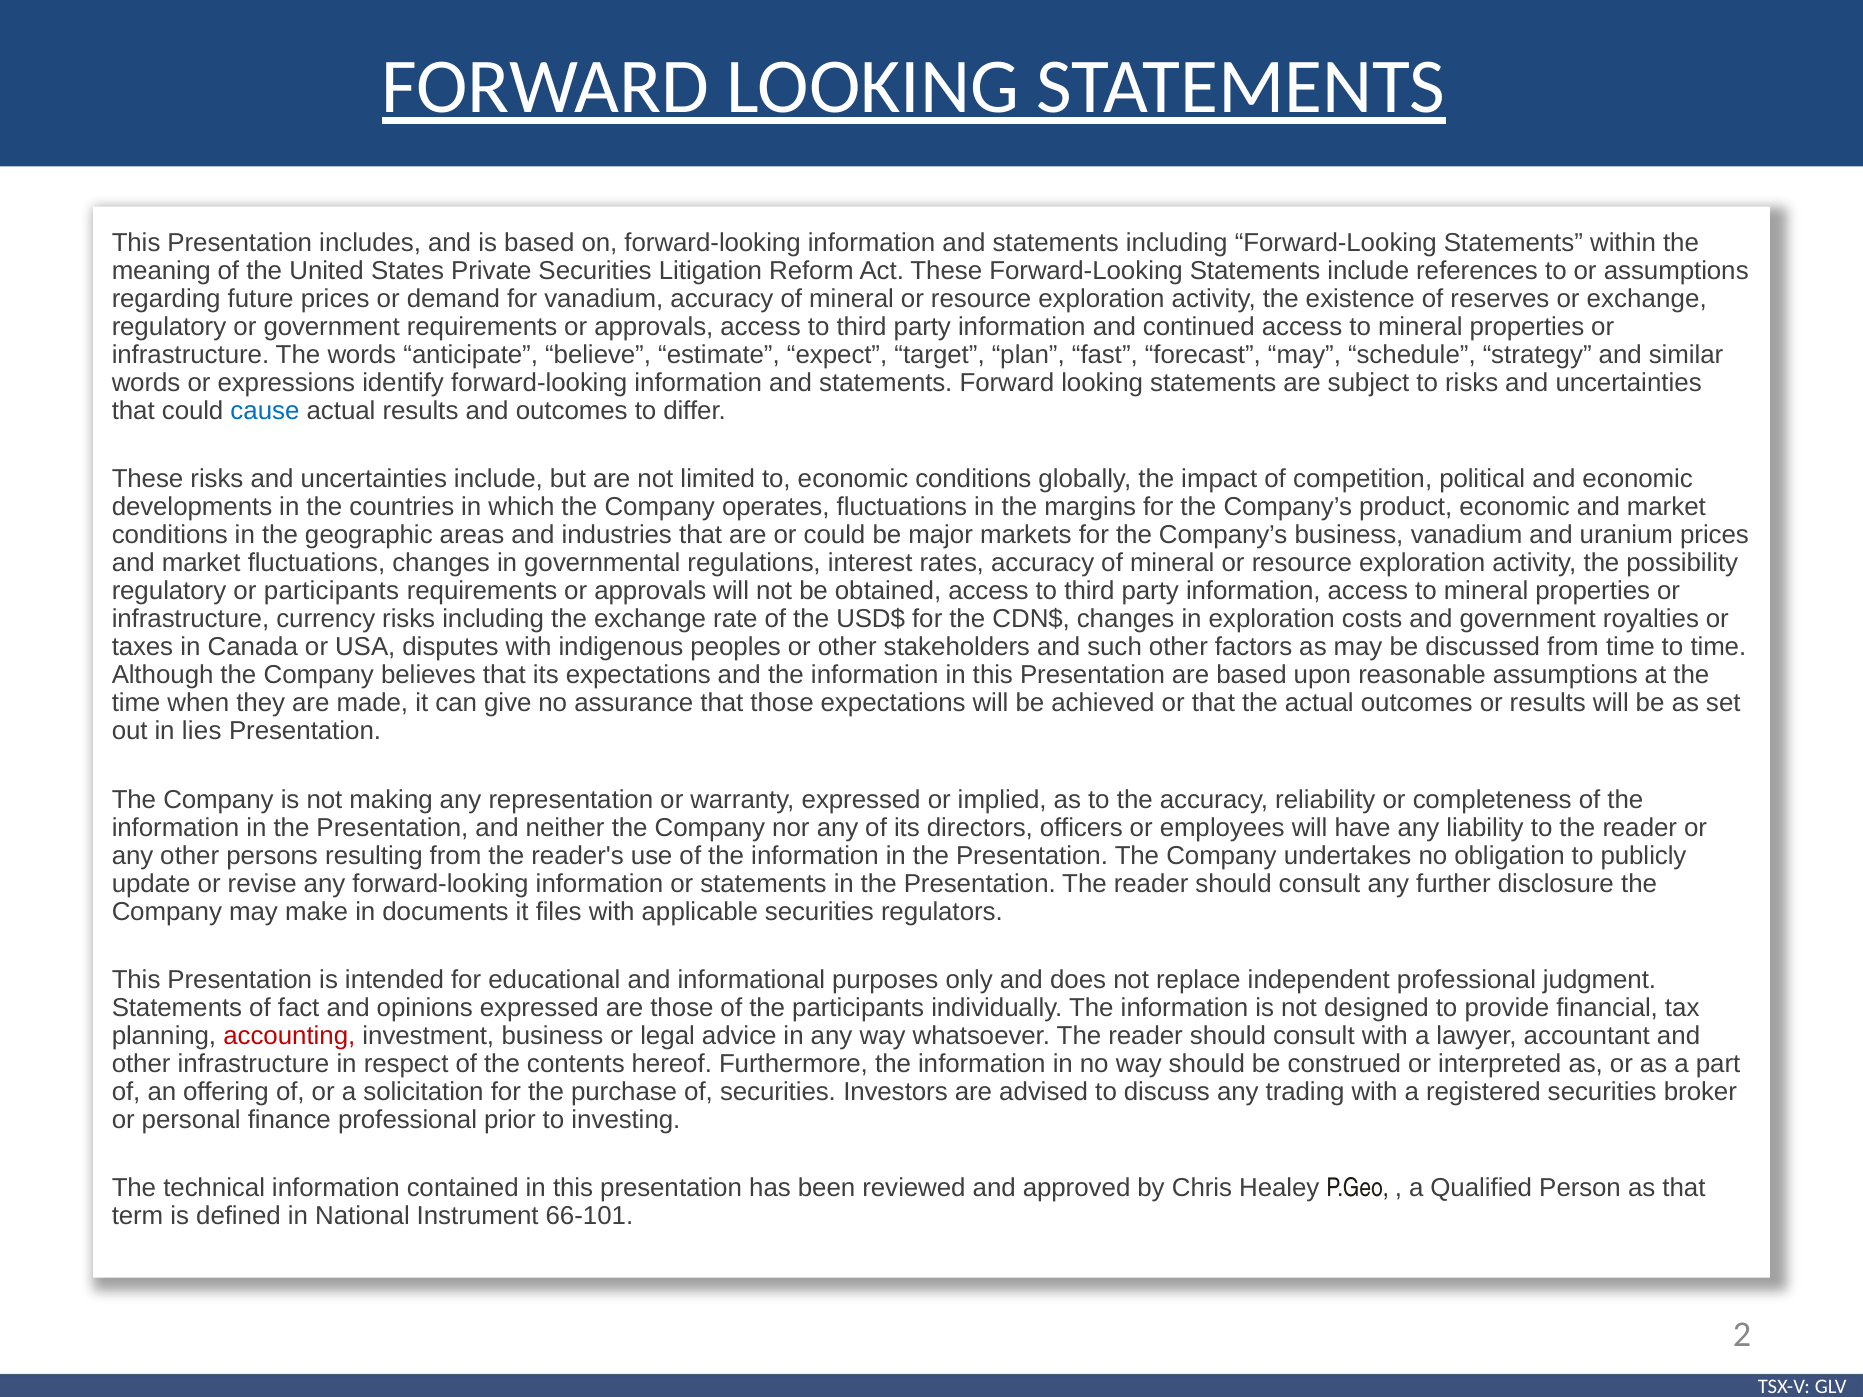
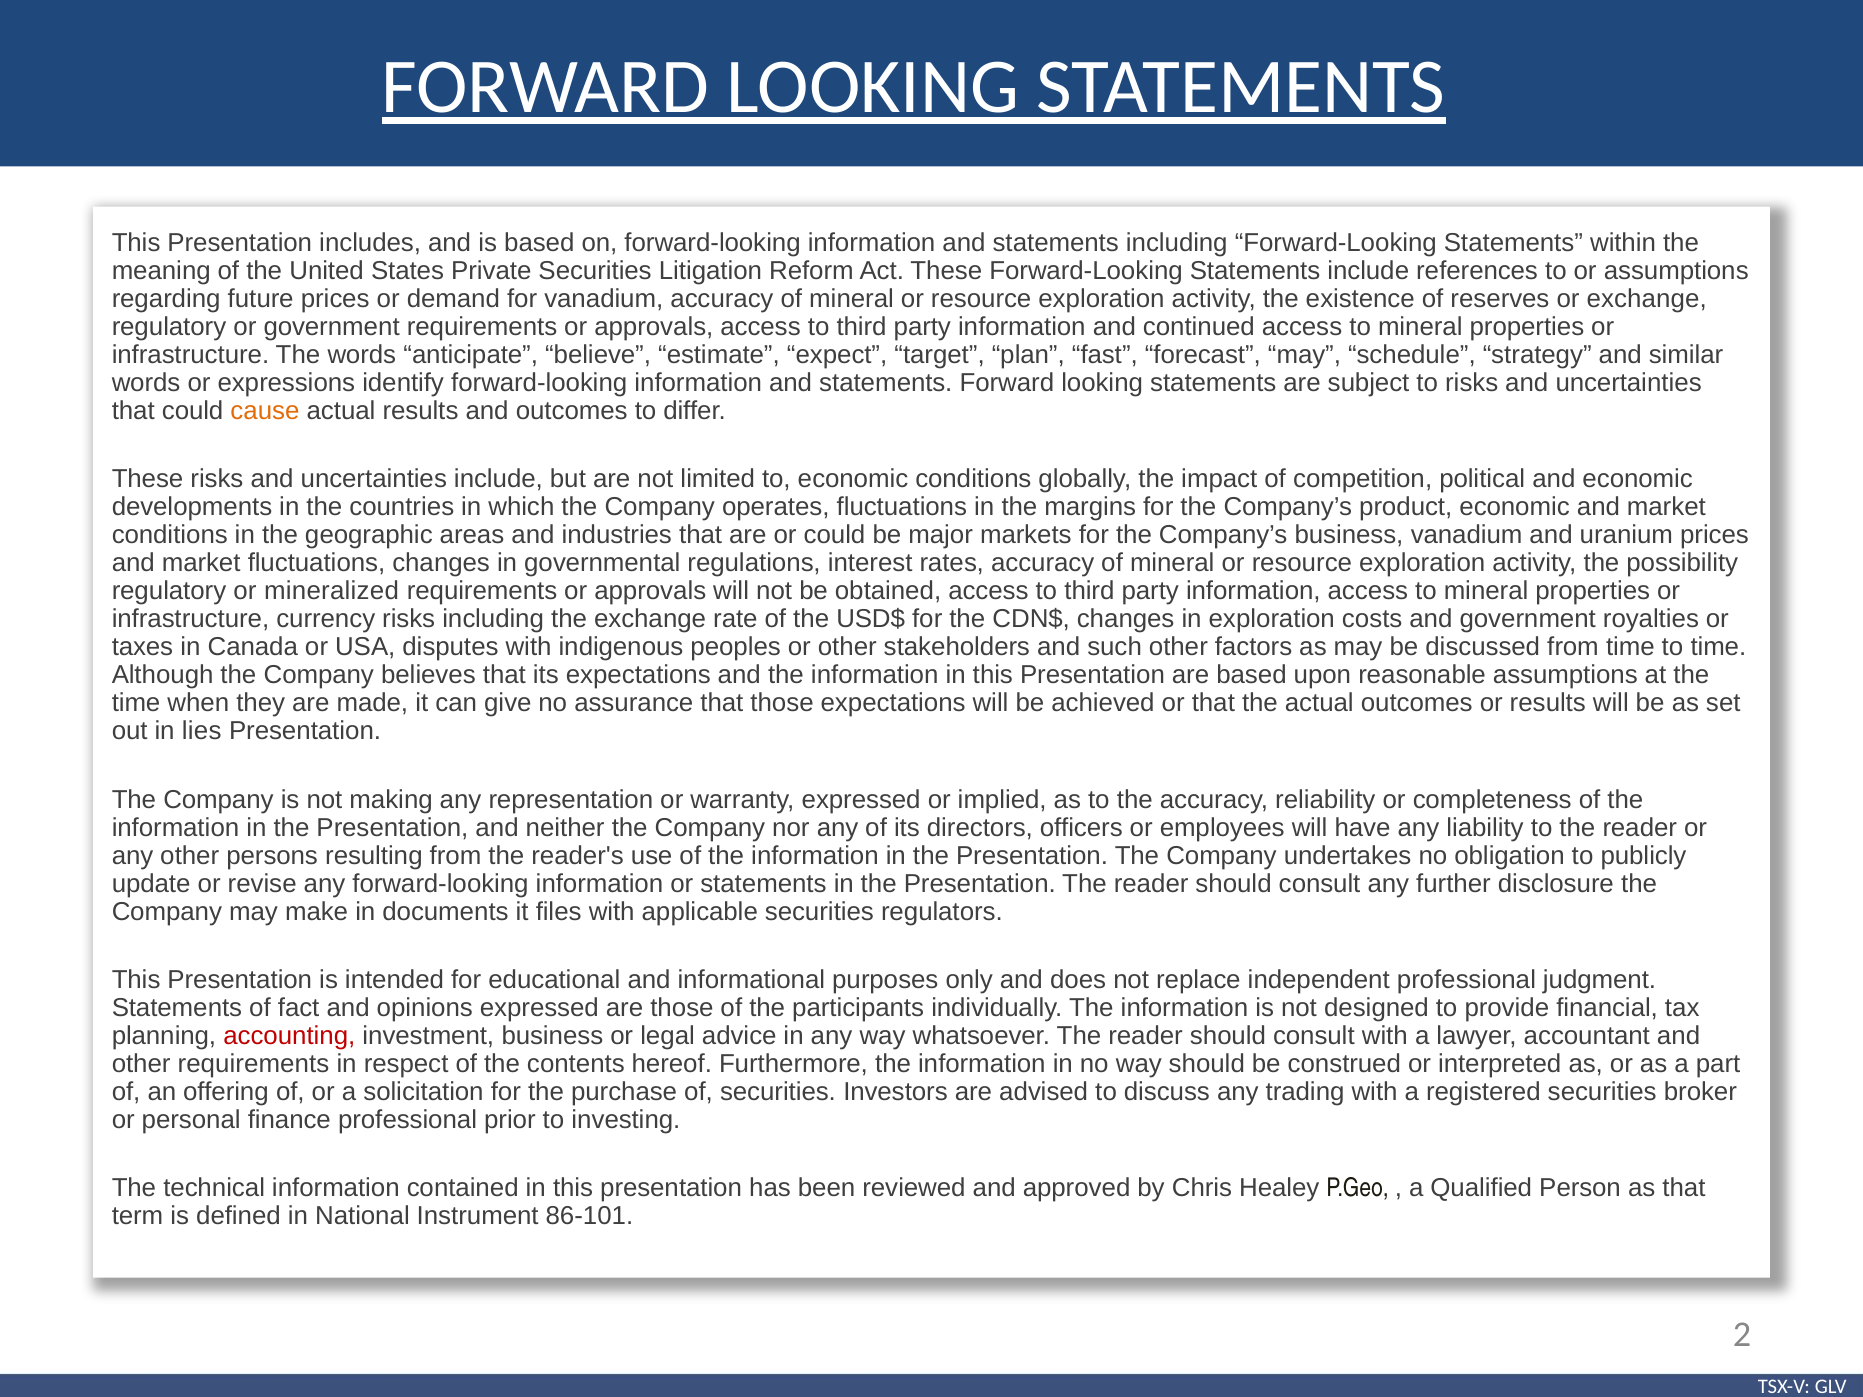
cause colour: blue -> orange (265, 411)
or participants: participants -> mineralized (332, 591)
other infrastructure: infrastructure -> requirements (253, 1064)
66-101: 66-101 -> 86-101 (589, 1217)
